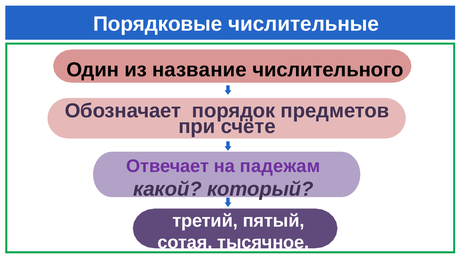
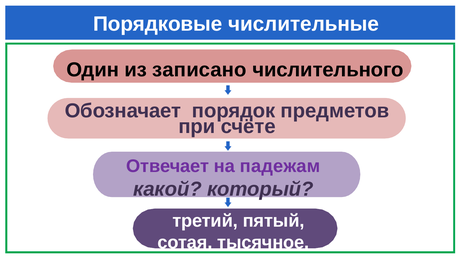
название: название -> записано (199, 70)
